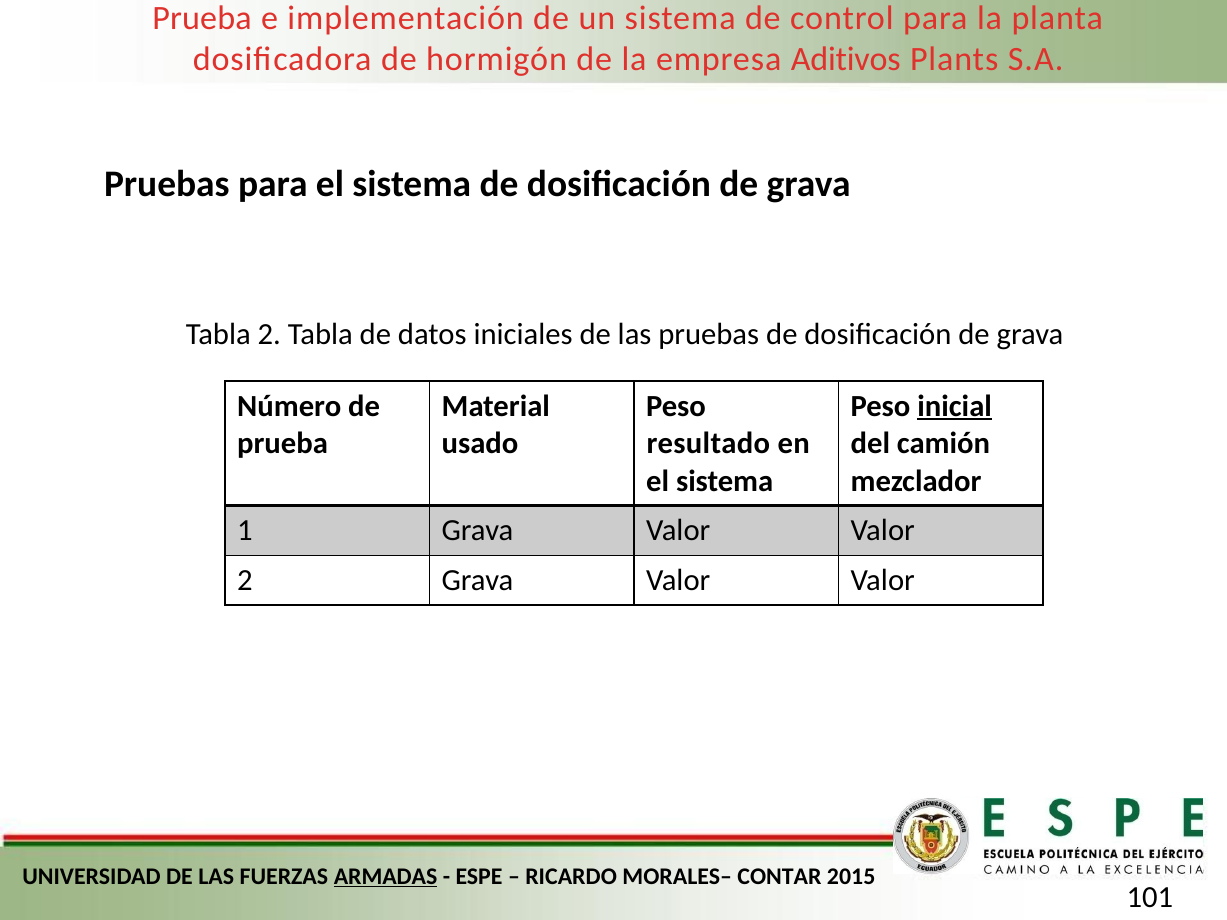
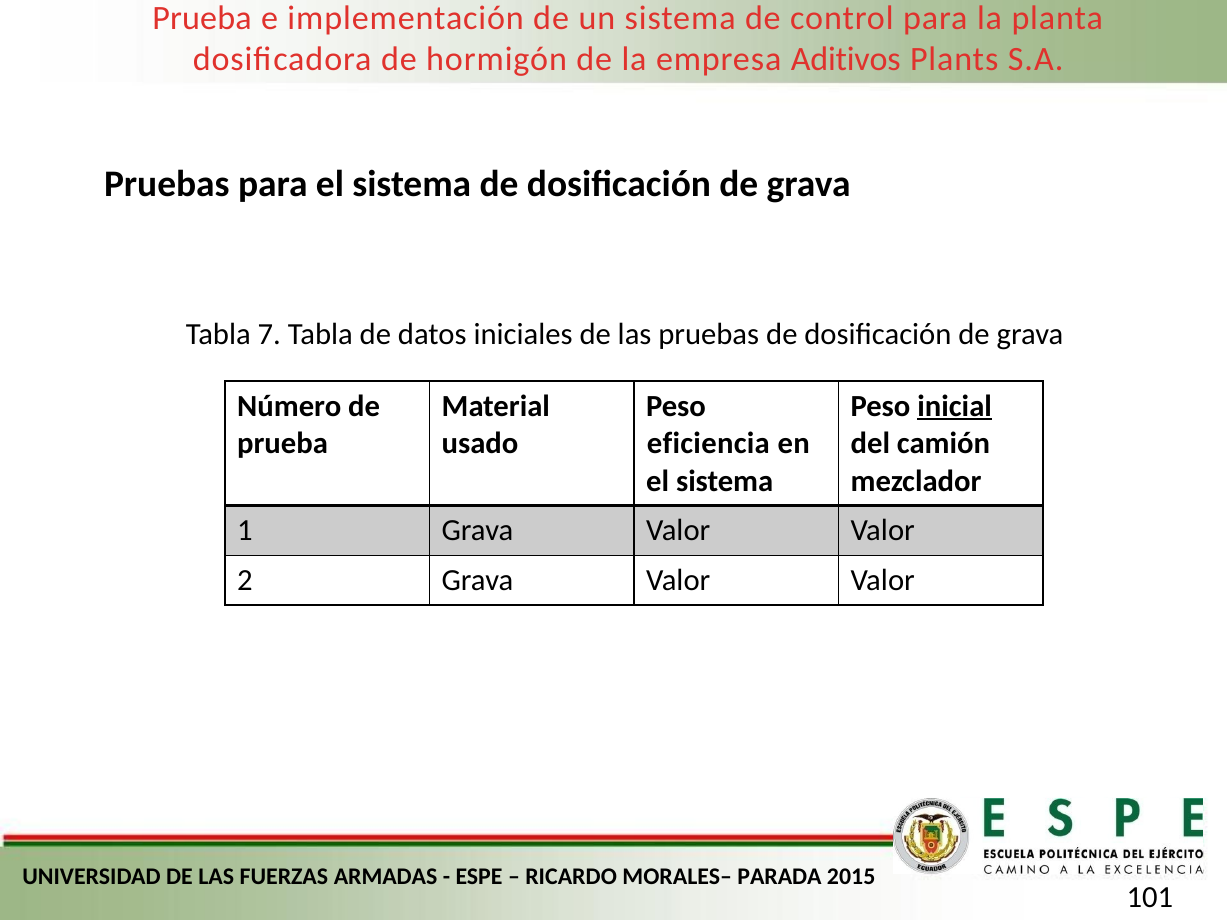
Tabla 2: 2 -> 7 (269, 335)
resultado: resultado -> eficiencia (708, 444)
ARMADAS underline: present -> none (386, 877)
CONTAR: CONTAR -> PARADA (780, 877)
